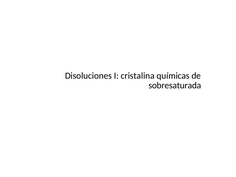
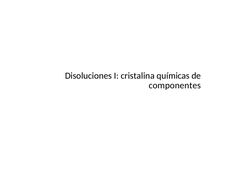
sobresaturada: sobresaturada -> componentes (175, 85)
